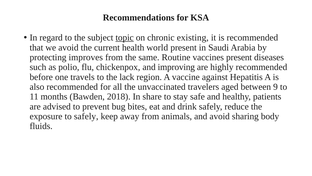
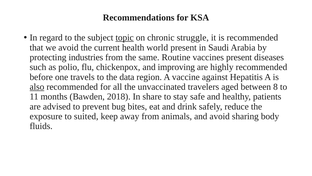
existing: existing -> struggle (193, 38)
improves: improves -> industries (86, 57)
lack: lack -> data (127, 77)
also underline: none -> present (37, 87)
9: 9 -> 8 (276, 87)
to safely: safely -> suited (86, 116)
